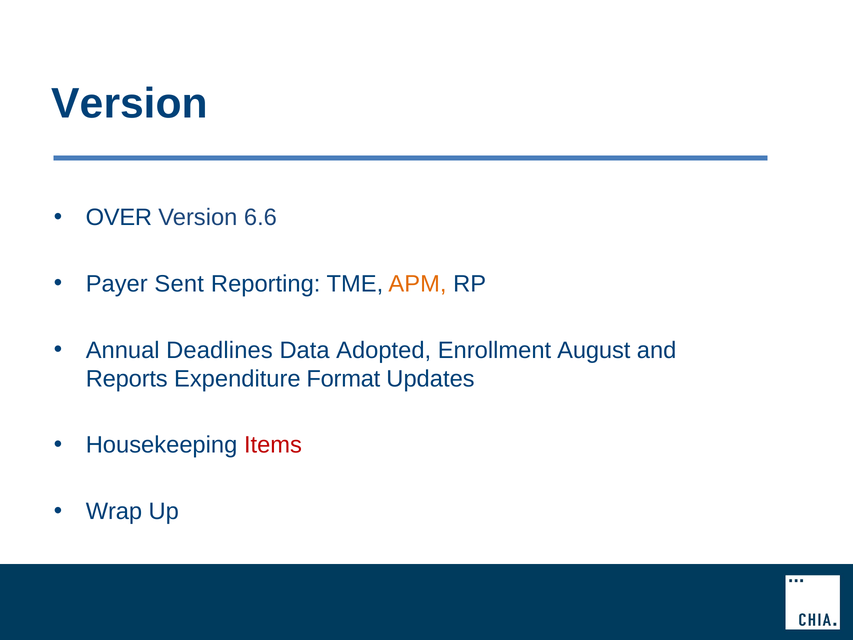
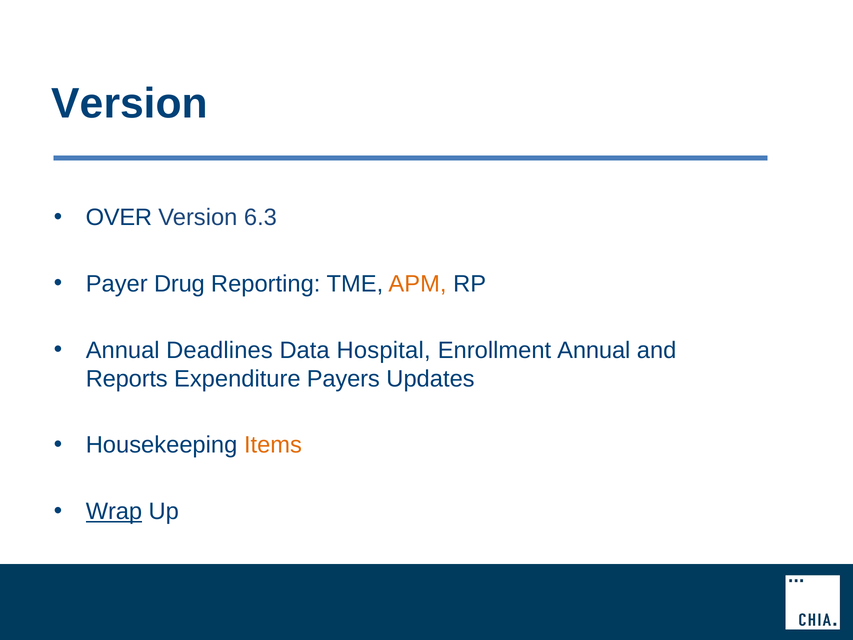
6.6: 6.6 -> 6.3 (260, 217)
Sent: Sent -> Drug (179, 284)
Adopted: Adopted -> Hospital (384, 350)
Enrollment August: August -> Annual (594, 350)
Format: Format -> Payers (343, 379)
Items colour: red -> orange (273, 445)
Wrap underline: none -> present (114, 511)
